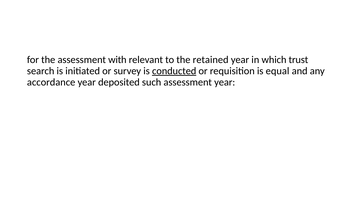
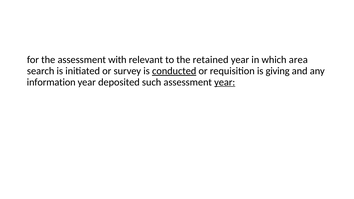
trust: trust -> area (298, 60)
equal: equal -> giving (278, 71)
accordance: accordance -> information (51, 82)
year underline: none -> present (225, 82)
